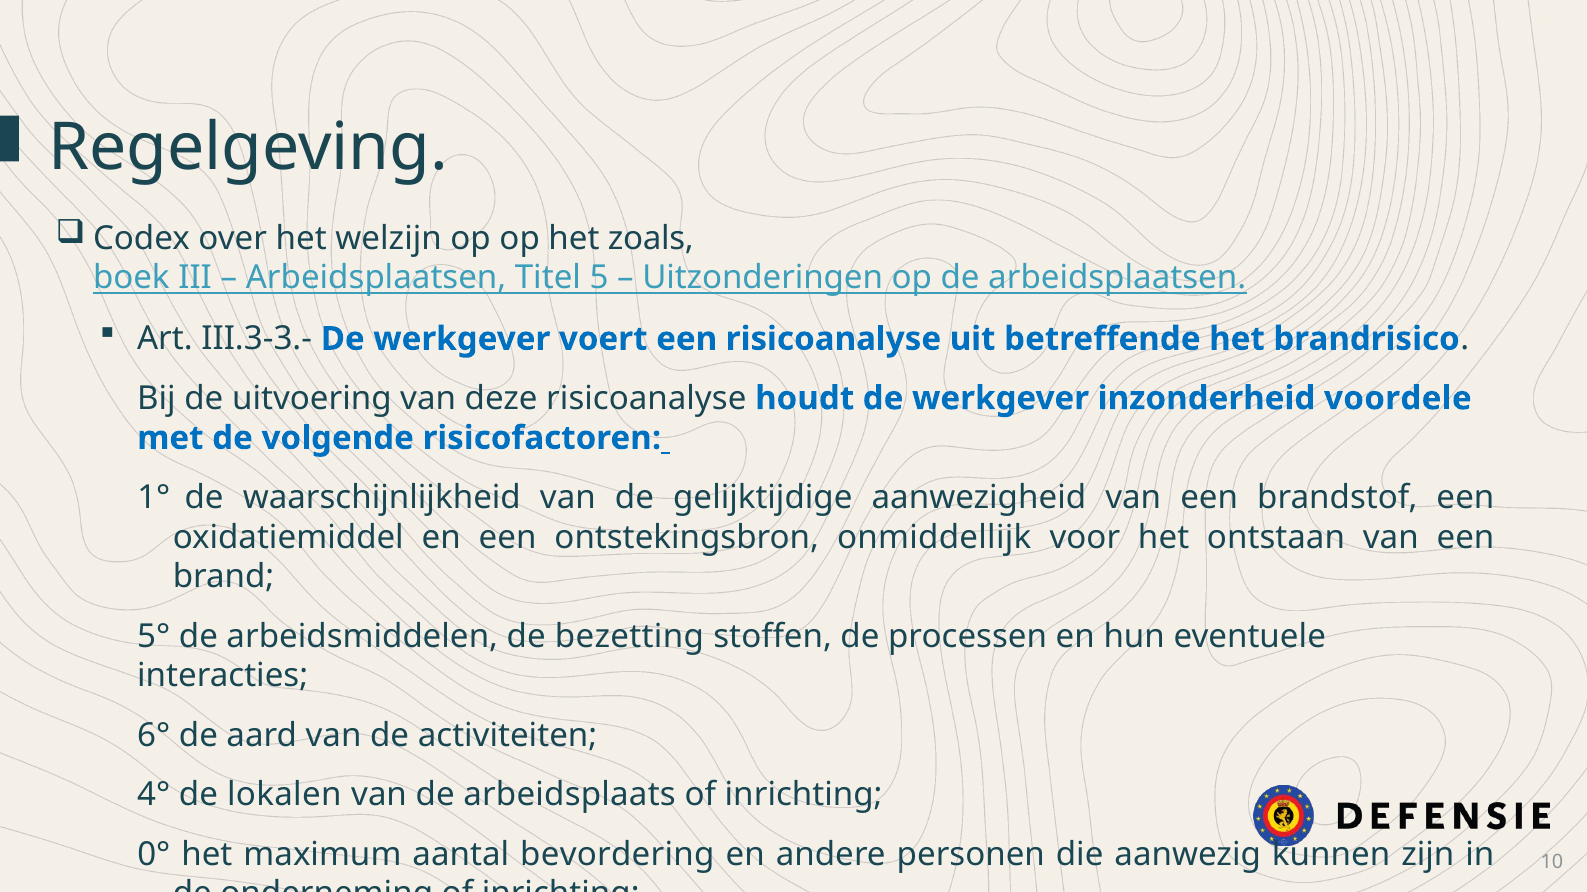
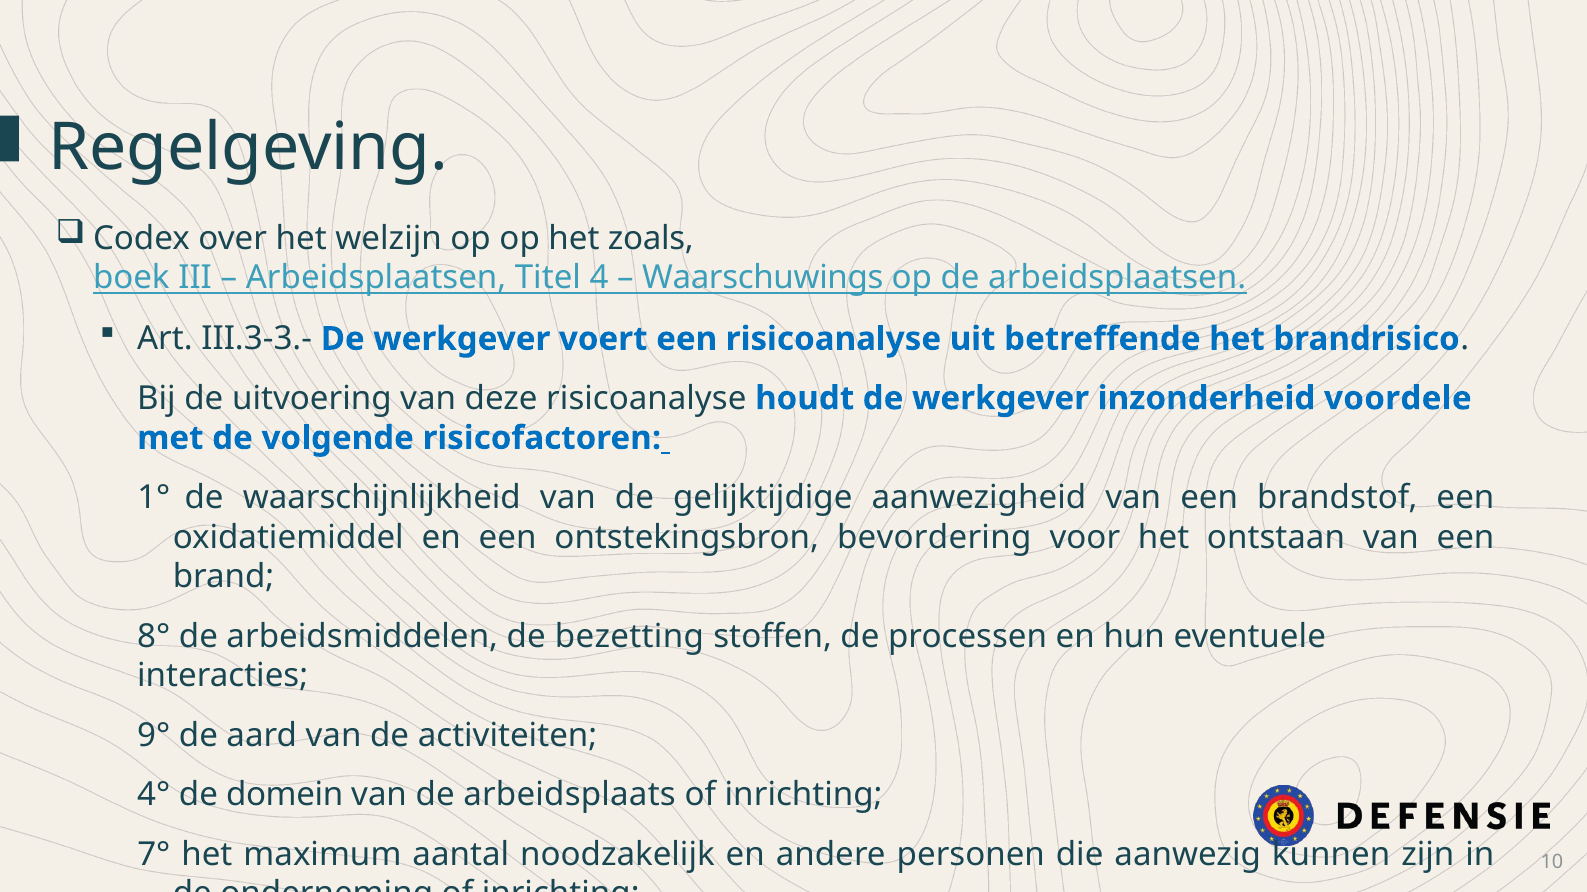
5: 5 -> 4 (599, 278)
Uitzonderingen: Uitzonderingen -> Waarschuwings (763, 278)
onmiddellijk: onmiddellijk -> bevordering (934, 538)
5°: 5° -> 8° (154, 637)
6°: 6° -> 9° (154, 736)
lokalen: lokalen -> domein (285, 795)
0°: 0° -> 7° (154, 855)
bevordering: bevordering -> noodzakelijk (617, 855)
